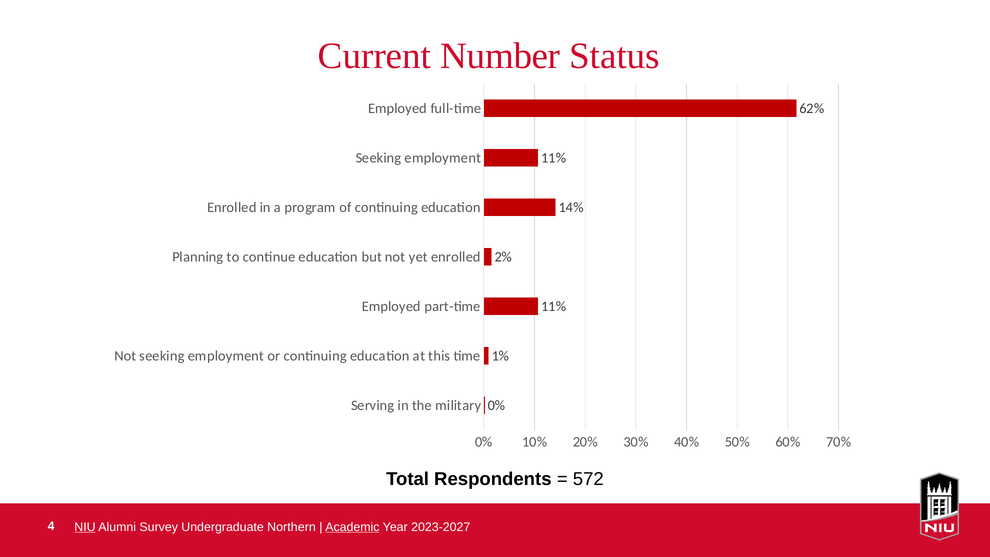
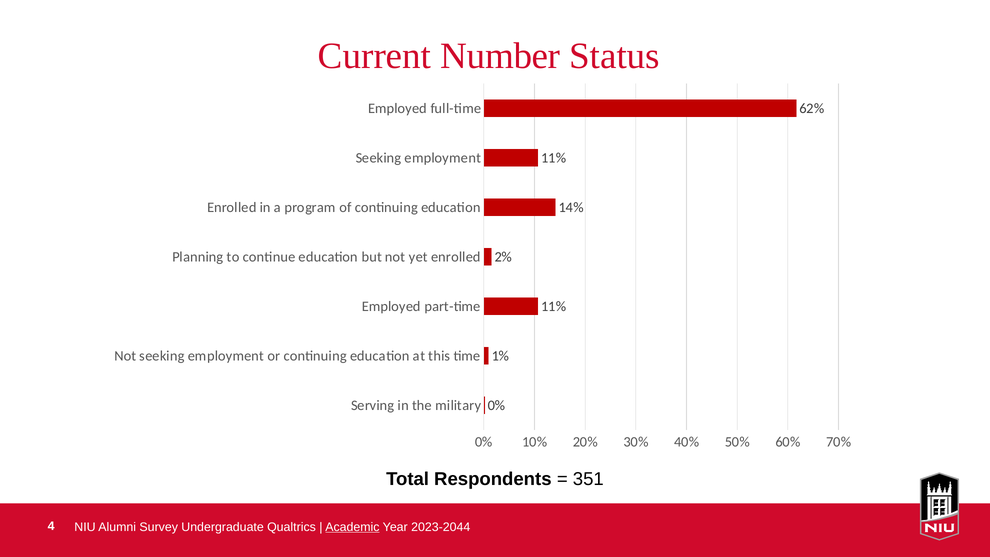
572: 572 -> 351 (588, 479)
NIU underline: present -> none (85, 527)
Northern: Northern -> Qualtrics (292, 527)
2023-2027: 2023-2027 -> 2023-2044 (441, 527)
